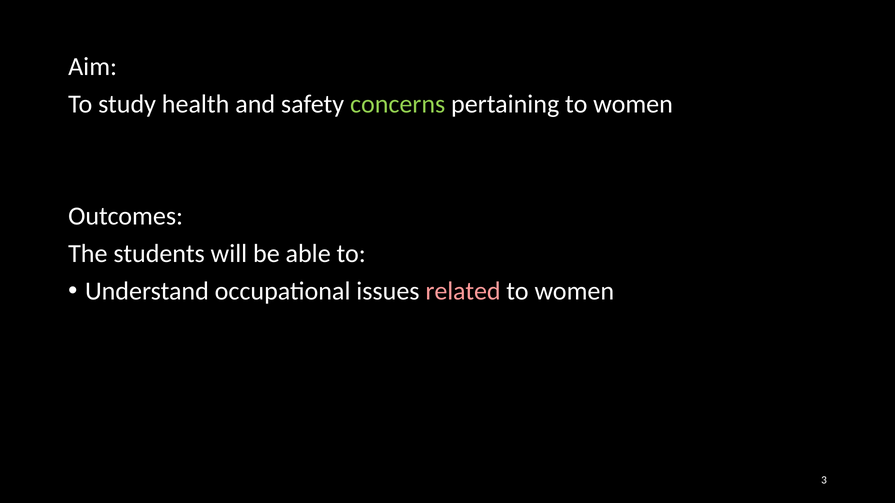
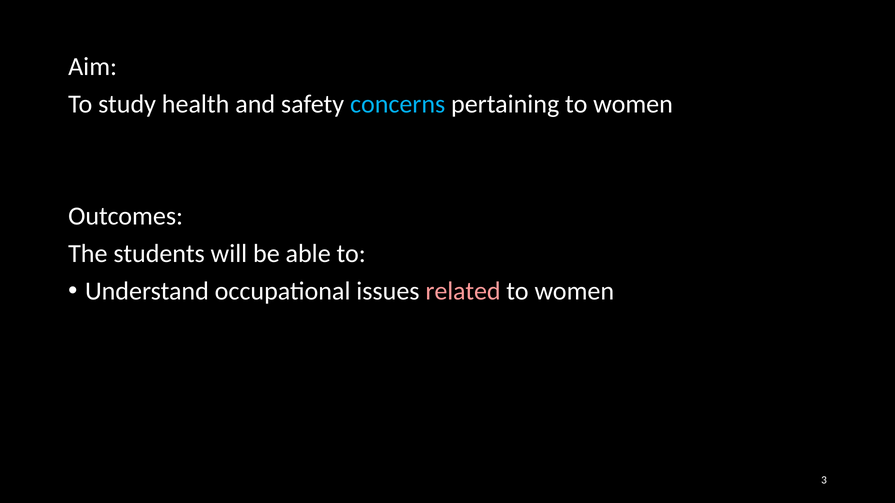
concerns colour: light green -> light blue (398, 104)
